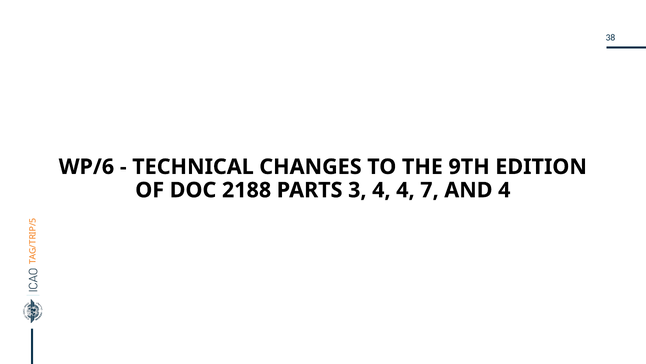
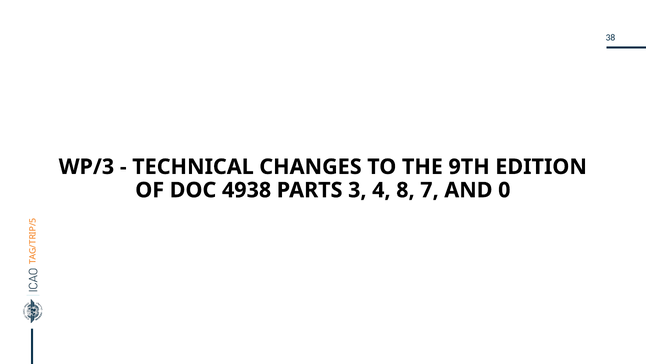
WP/6: WP/6 -> WP/3 (86, 167)
2188: 2188 -> 4938 (247, 190)
4 4: 4 -> 8 (405, 190)
AND 4: 4 -> 0 (504, 190)
